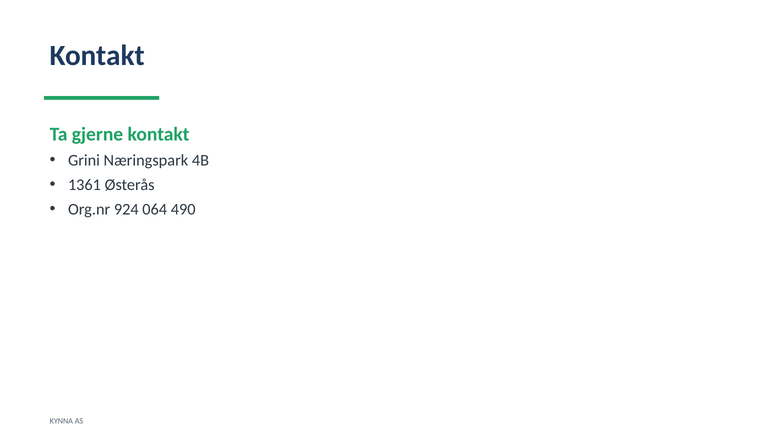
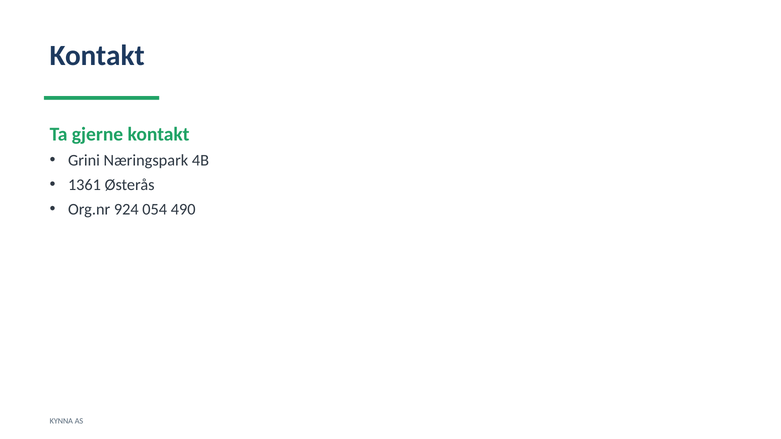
064: 064 -> 054 (155, 209)
